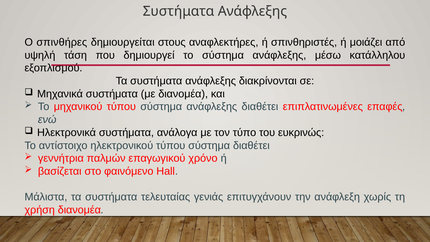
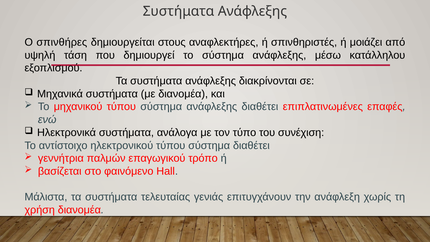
ευκρινώς: ευκρινώς -> συνέχιση (301, 132)
χρόνο: χρόνο -> τρόπο (203, 158)
